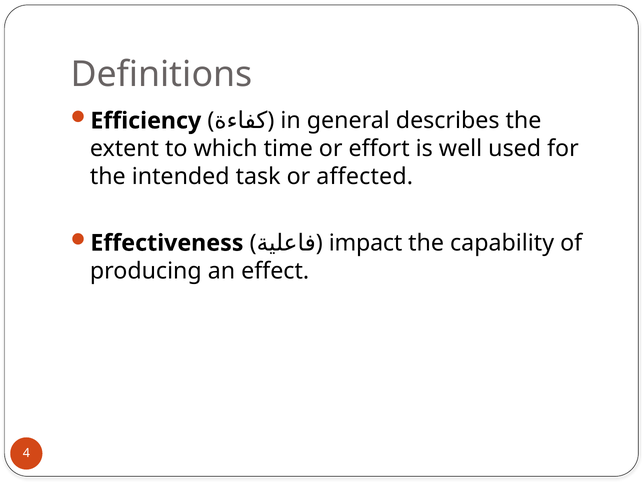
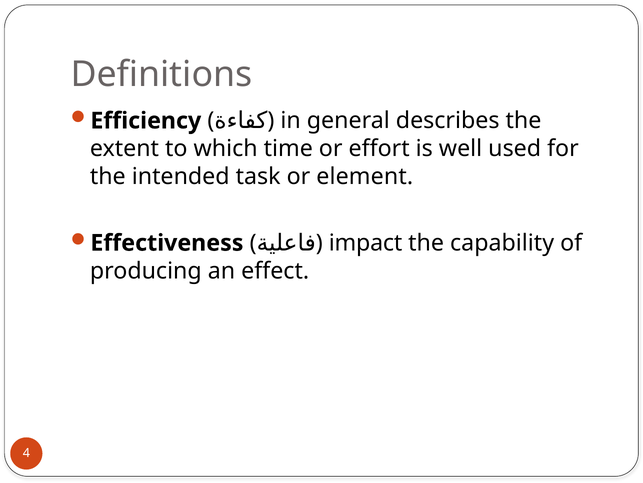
affected: affected -> element (365, 176)
